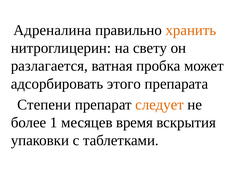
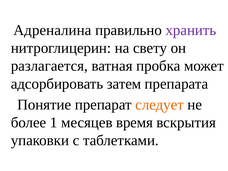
хранить colour: orange -> purple (191, 30)
этого: этого -> затем (124, 84)
Степени: Степени -> Понятие (44, 105)
